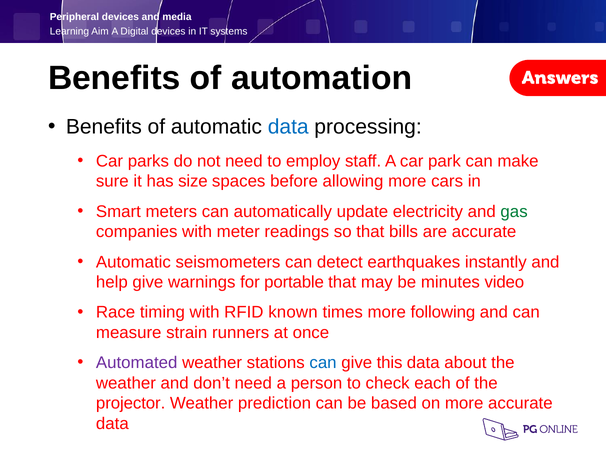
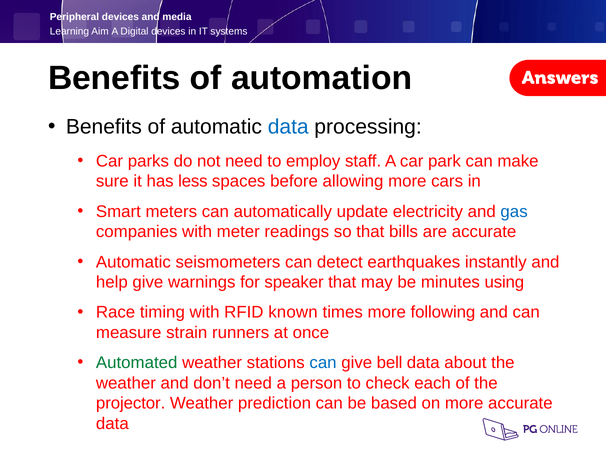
size: size -> less (193, 181)
gas colour: green -> blue (514, 212)
portable: portable -> speaker (294, 282)
video: video -> using (504, 282)
Automated colour: purple -> green (137, 363)
this: this -> bell (390, 363)
